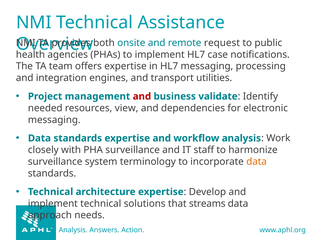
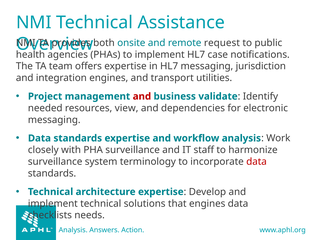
processing: processing -> jurisdiction (261, 66)
data colour: orange -> red (257, 162)
that streams: streams -> engines (207, 204)
approach: approach -> checklists (50, 215)
